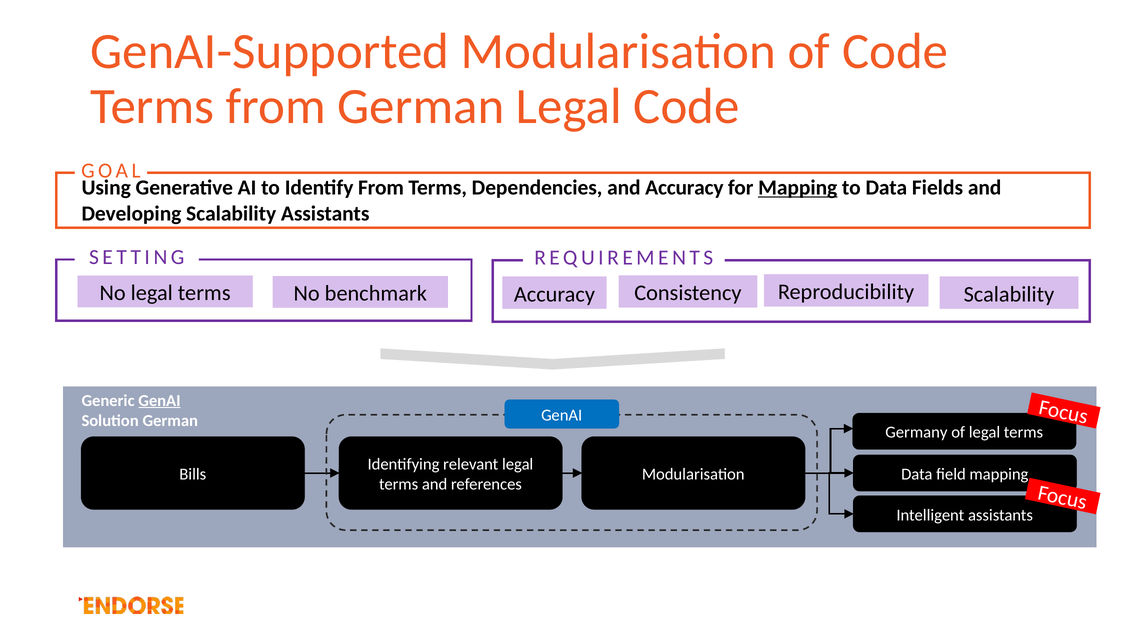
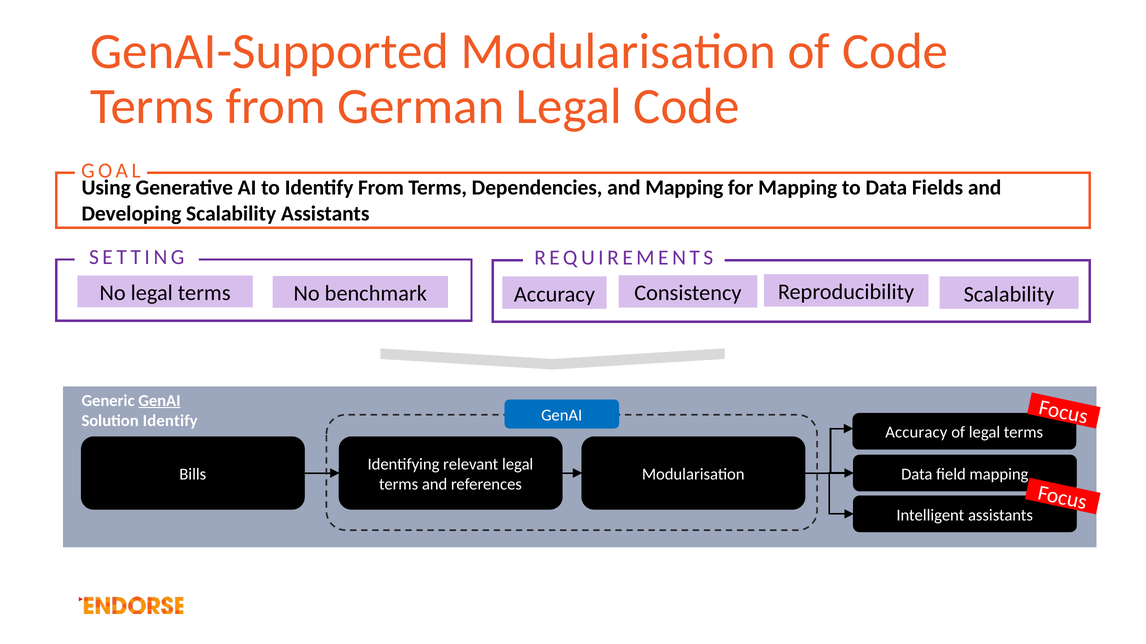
and Accuracy: Accuracy -> Mapping (684, 188)
Mapping underline: present -> none (798, 188)
Solution German: German -> Identify (170, 421)
Germany: Germany -> Accuracy (916, 433)
